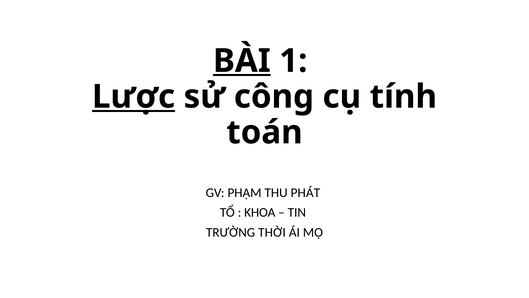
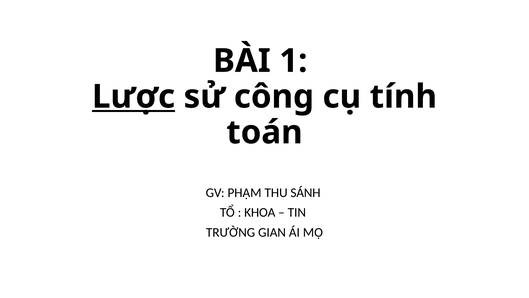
BÀI underline: present -> none (242, 61)
PHÁT: PHÁT -> SÁNH (306, 192)
THỜI: THỜI -> GIAN (272, 232)
